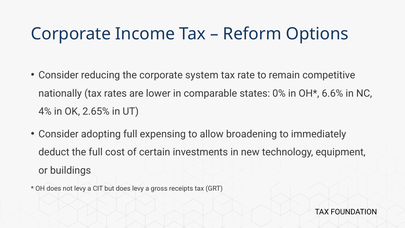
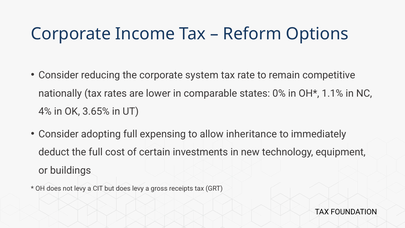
6.6%: 6.6% -> 1.1% (332, 93)
2.65%: 2.65% -> 3.65% (96, 111)
broadening: broadening -> inheritance (252, 134)
